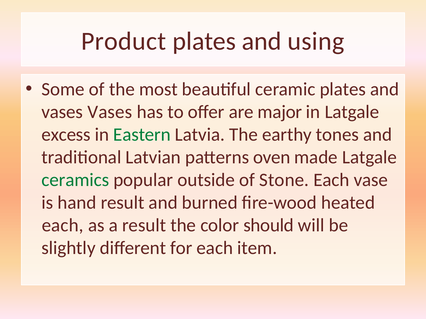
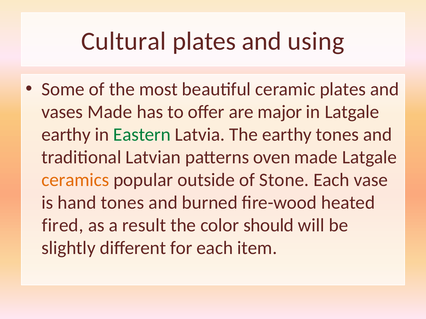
Product: Product -> Cultural (124, 41)
vases Vases: Vases -> Made (110, 112)
excess: excess -> earthy (66, 135)
ceramics colour: green -> orange (75, 180)
hand result: result -> tones (123, 203)
each: each -> fired (63, 226)
